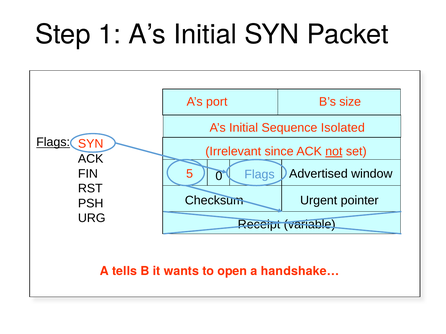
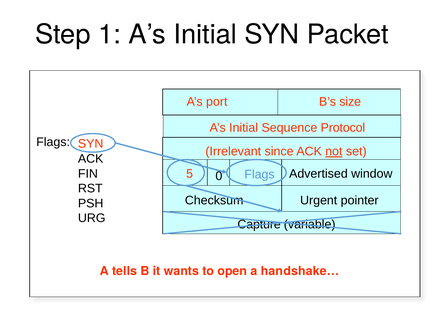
Isolated: Isolated -> Protocol (343, 128)
Flags underline: present -> none (53, 142)
Receipt: Receipt -> Capture (259, 225)
